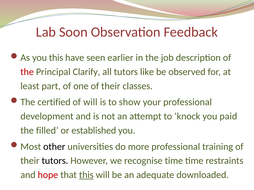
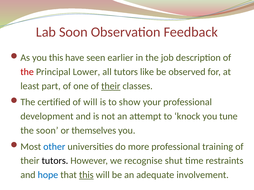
Clarify: Clarify -> Lower (86, 72)
their underline: none -> present (111, 86)
paid: paid -> tune (228, 117)
the filled: filled -> soon (47, 131)
established: established -> themselves (94, 131)
other colour: black -> blue (54, 147)
recognise time: time -> shut (174, 161)
hope colour: red -> blue (48, 175)
downloaded: downloaded -> involvement (203, 175)
